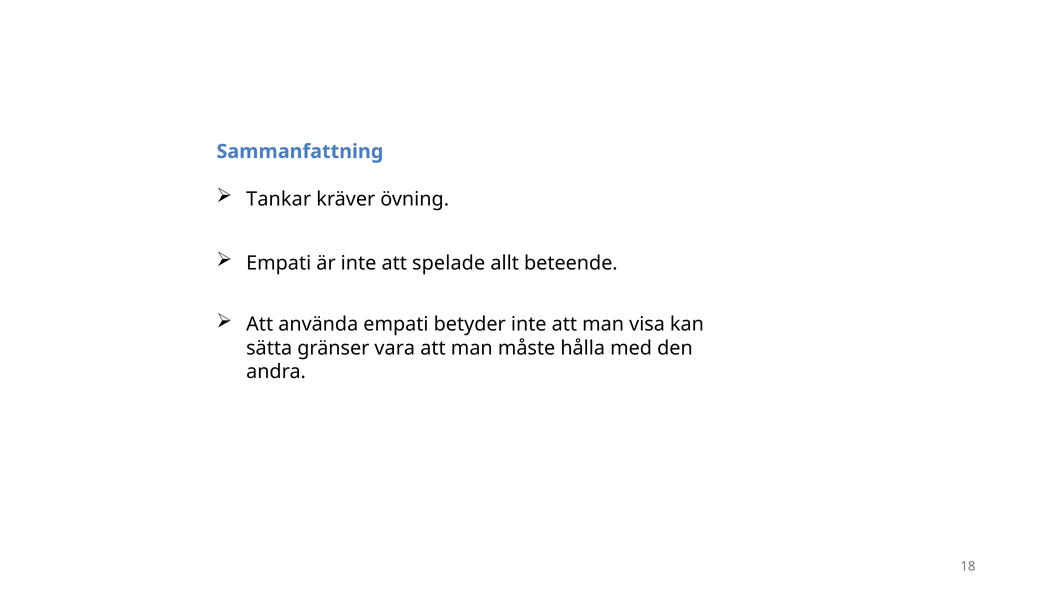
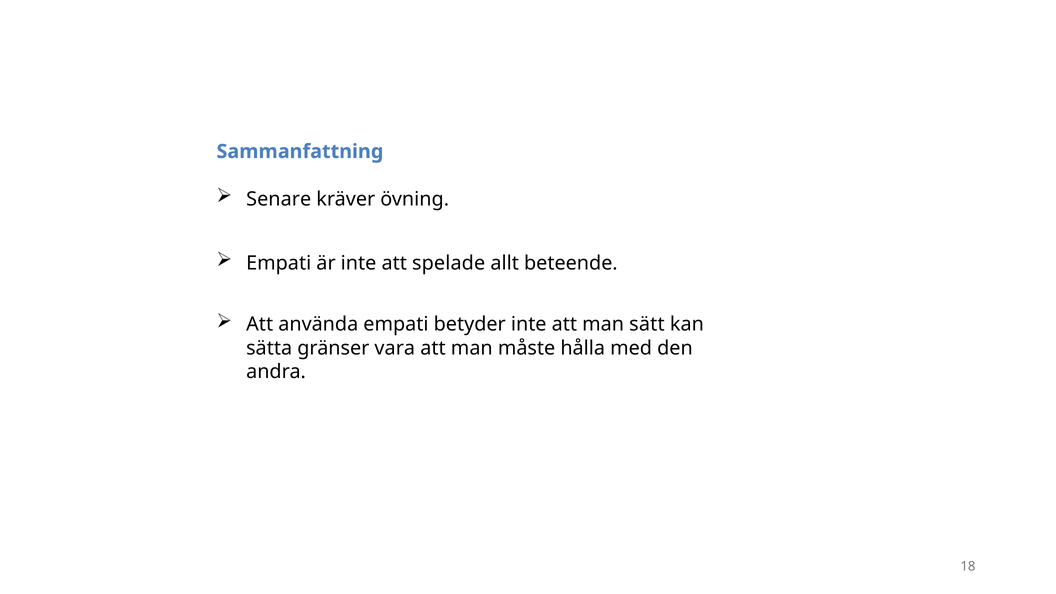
Tankar: Tankar -> Senare (279, 199)
visa: visa -> sätt (647, 324)
